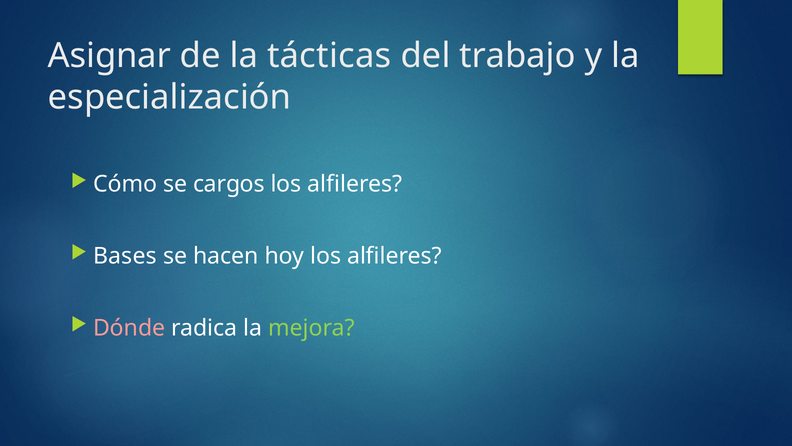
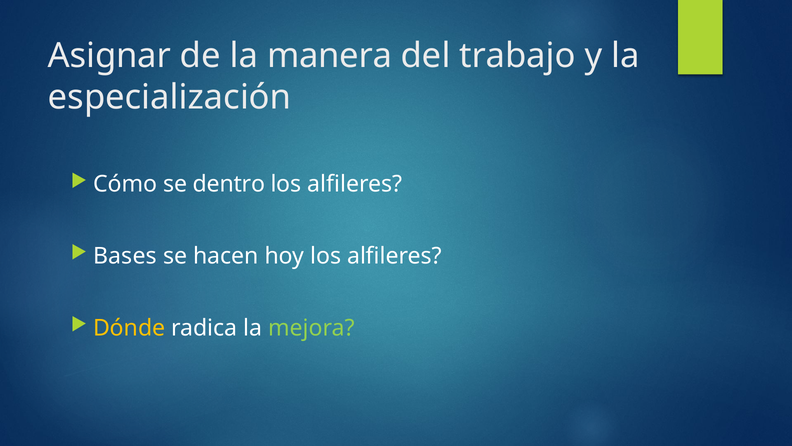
tácticas: tácticas -> manera (330, 56)
cargos: cargos -> dentro (229, 184)
Dónde colour: pink -> yellow (129, 328)
